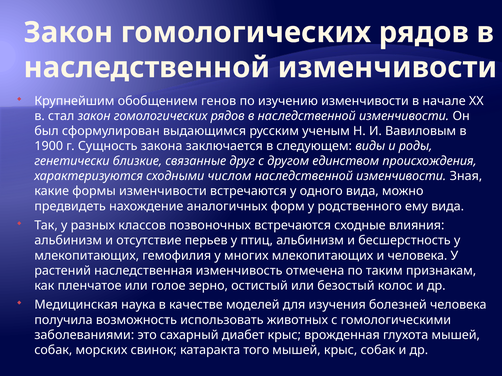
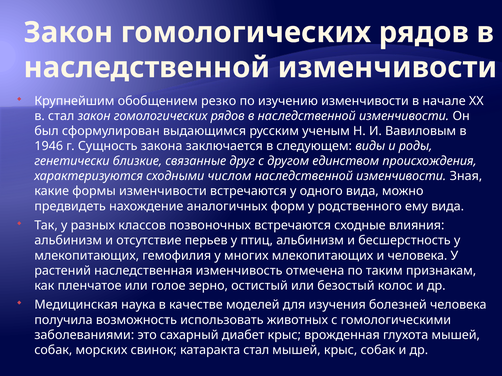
генов: генов -> резко (219, 101)
1900: 1900 -> 1946 (49, 146)
катаракта того: того -> стал (256, 350)
